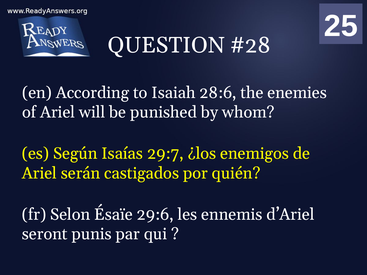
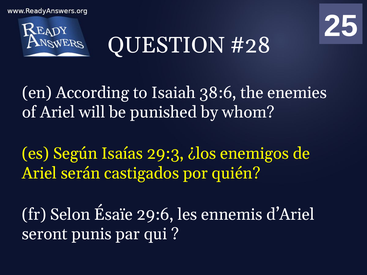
28:6: 28:6 -> 38:6 (218, 93)
29:7: 29:7 -> 29:3 (165, 154)
